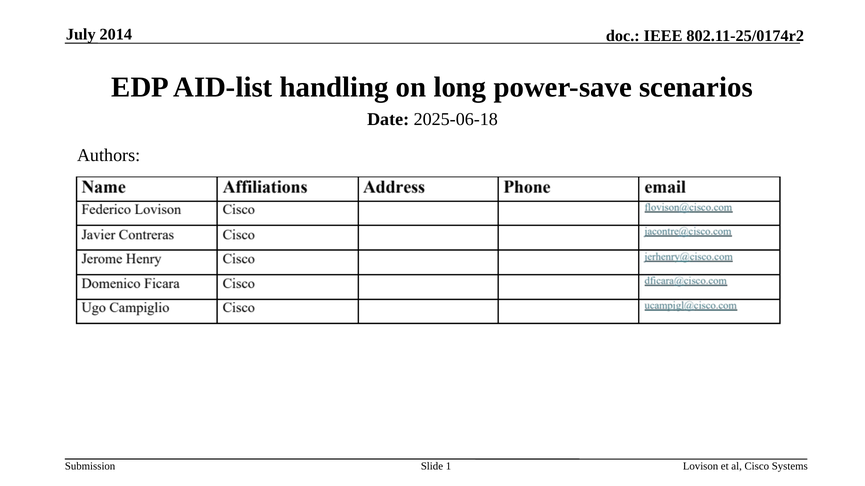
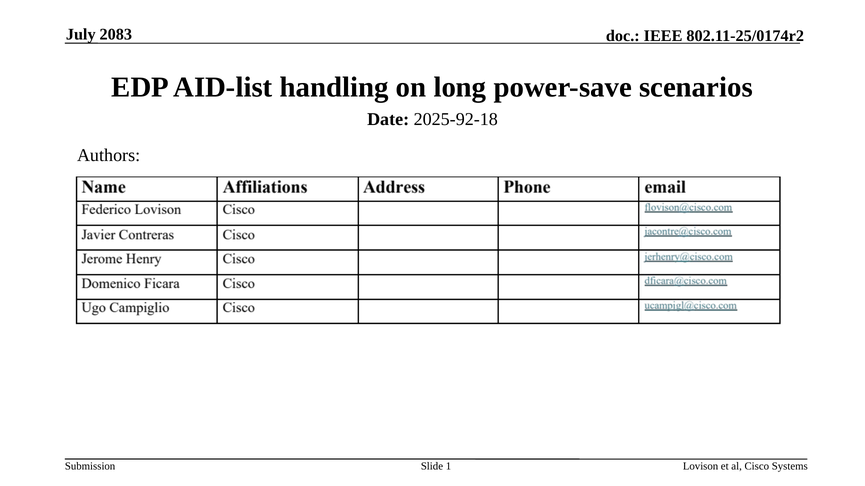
2014: 2014 -> 2083 (116, 34)
2025-06-18: 2025-06-18 -> 2025-92-18 (456, 119)
